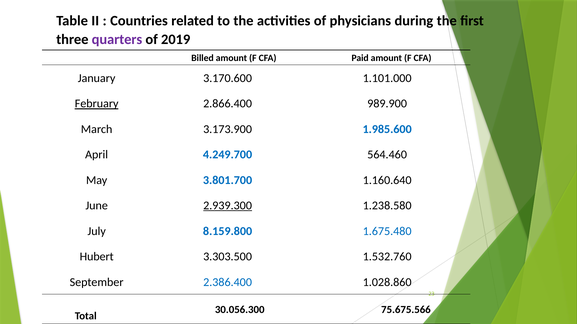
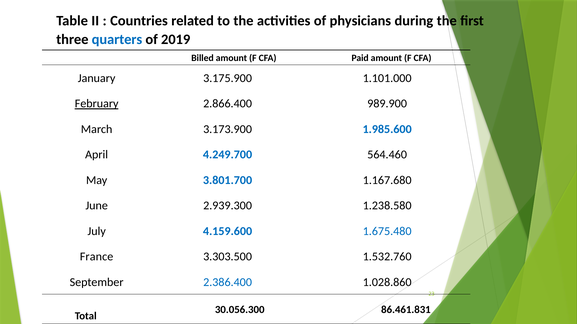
quarters colour: purple -> blue (117, 40)
3.170.600: 3.170.600 -> 3.175.900 (228, 78)
1.160.640: 1.160.640 -> 1.167.680 (387, 180)
2.939.300 underline: present -> none (228, 206)
8.159.800: 8.159.800 -> 4.159.600 (228, 232)
Hubert: Hubert -> France (97, 257)
75.675.566: 75.675.566 -> 86.461.831 (406, 310)
